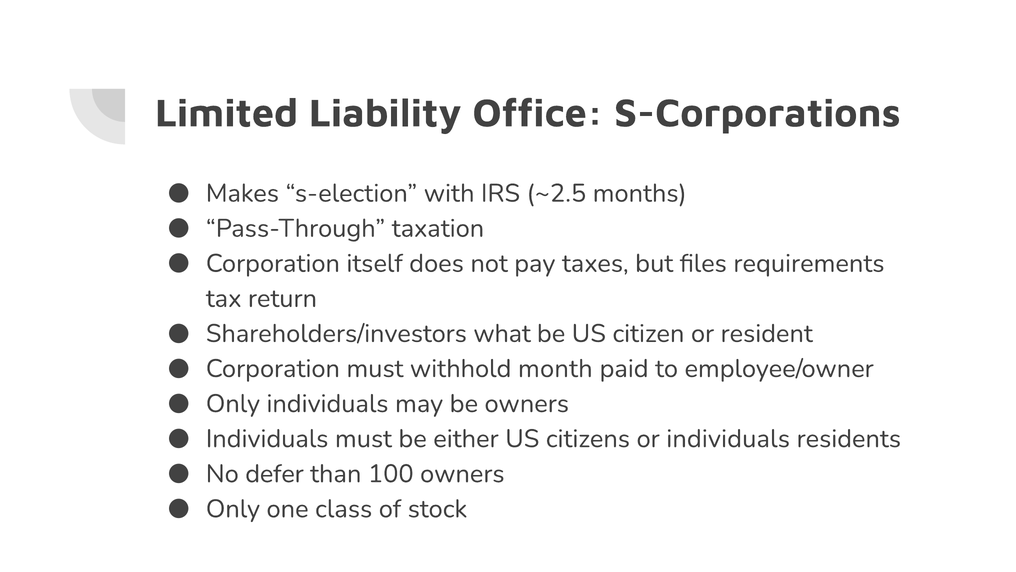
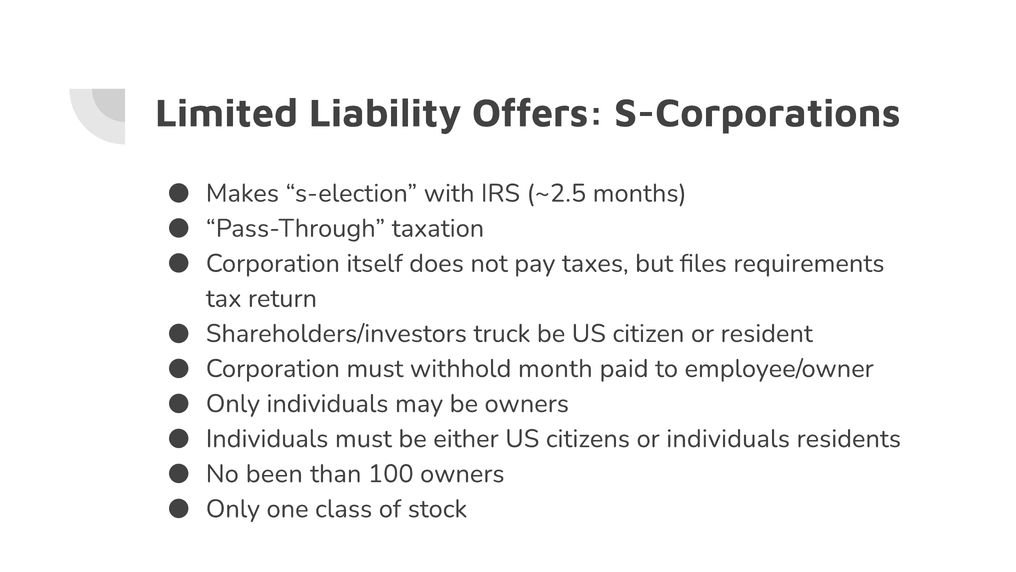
Office: Office -> Offers (538, 113)
what: what -> truck (502, 333)
defer: defer -> been (274, 473)
